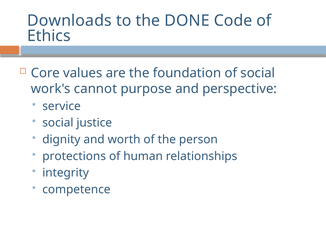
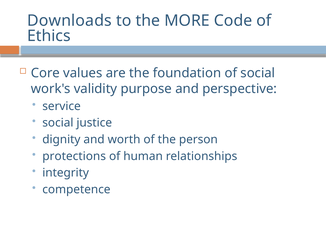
DONE: DONE -> MORE (187, 21)
cannot: cannot -> validity (96, 89)
